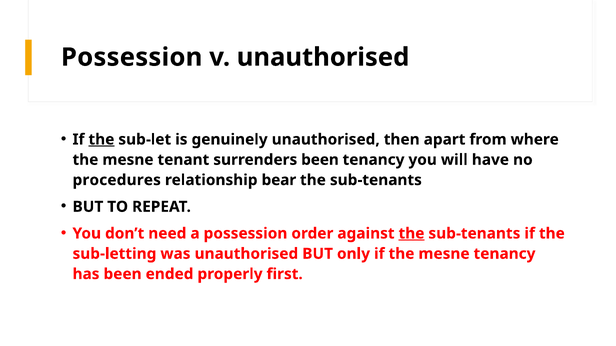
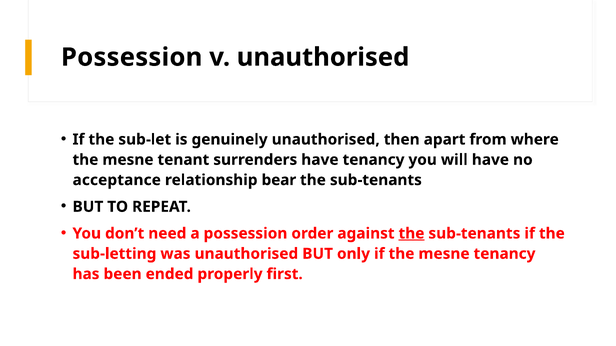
the underline: present -> none (101, 140)
surrenders been: been -> have (320, 160)
procedures: procedures -> acceptance (117, 180)
